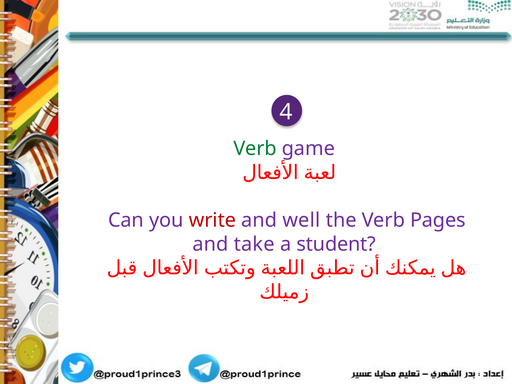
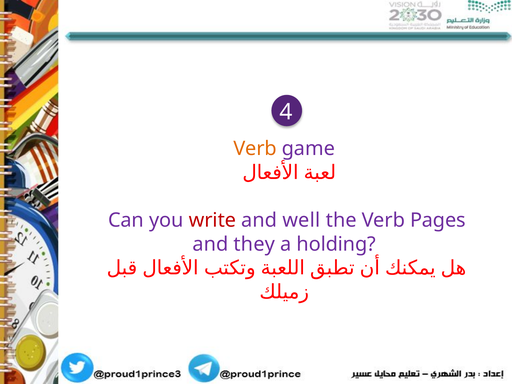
Verb colour: green -> orange (255, 149)
take: take -> they (254, 244)
student: student -> holding (336, 244)
